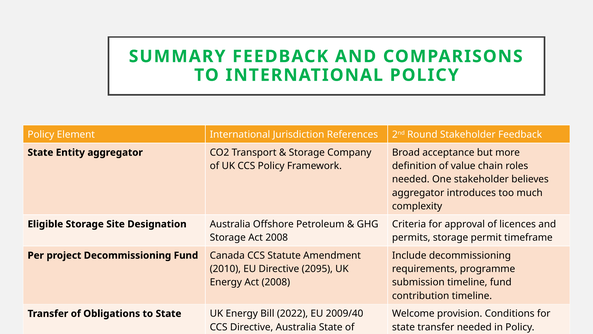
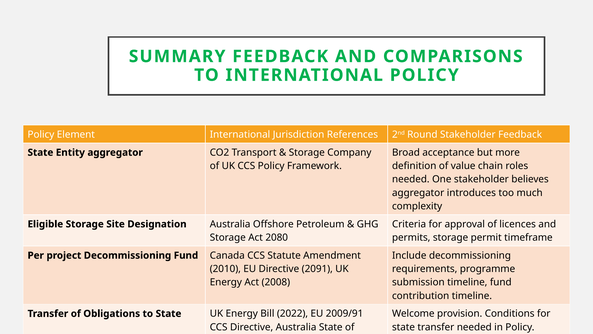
Storage Act 2008: 2008 -> 2080 (277, 237)
2095: 2095 -> 2091 (317, 269)
2009/40: 2009/40 -> 2009/91 (345, 313)
